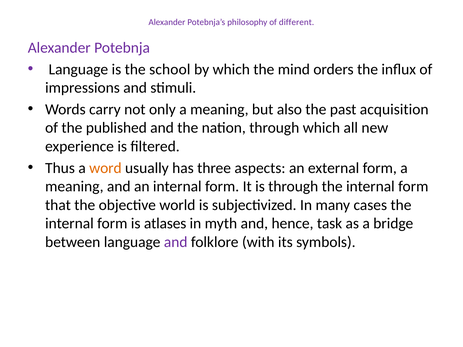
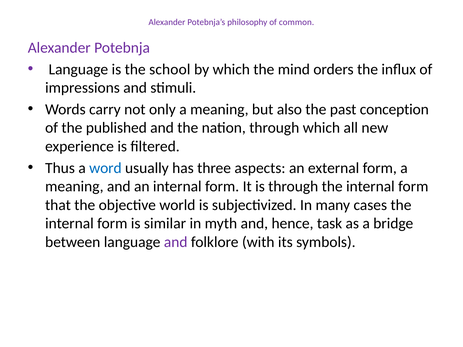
different: different -> common (297, 22)
acquisition: acquisition -> conception (394, 109)
word colour: orange -> blue (105, 168)
atlases: atlases -> similar (165, 224)
